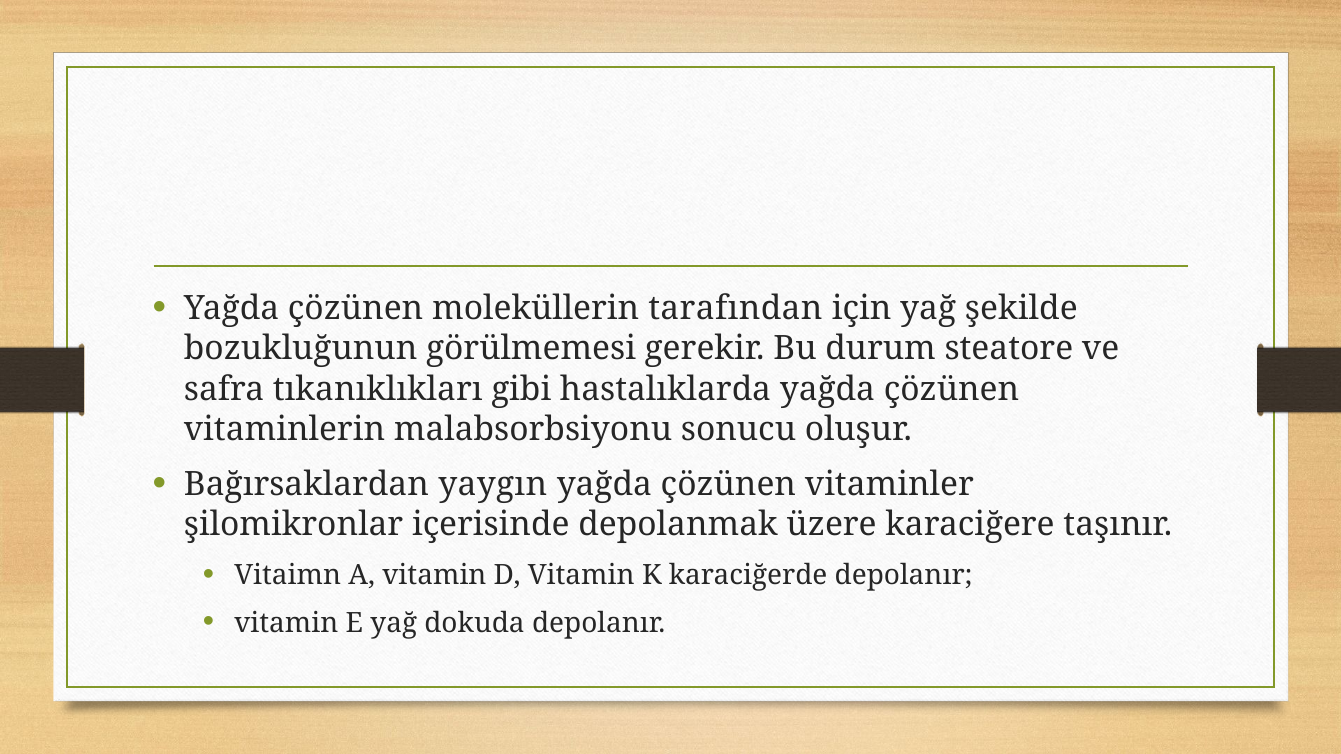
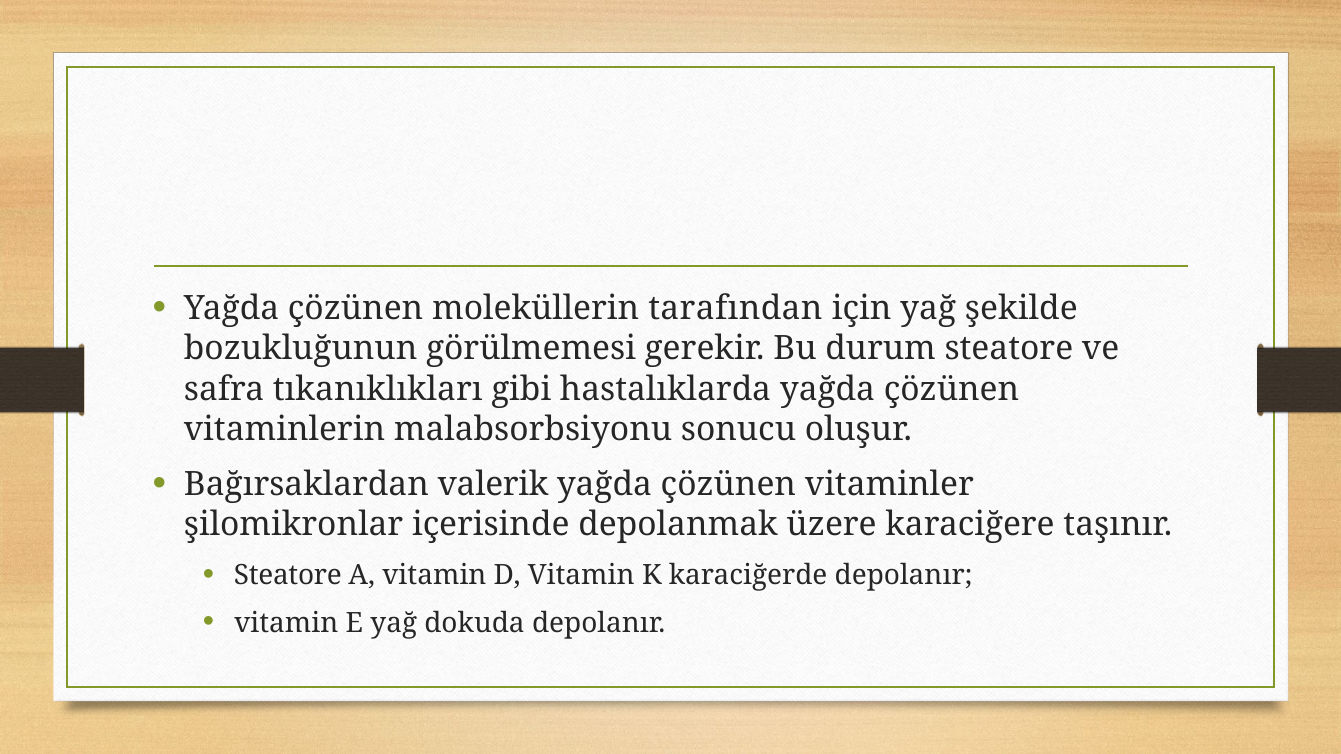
yaygın: yaygın -> valerik (493, 485)
Vitaimn: Vitaimn -> Steatore (288, 575)
